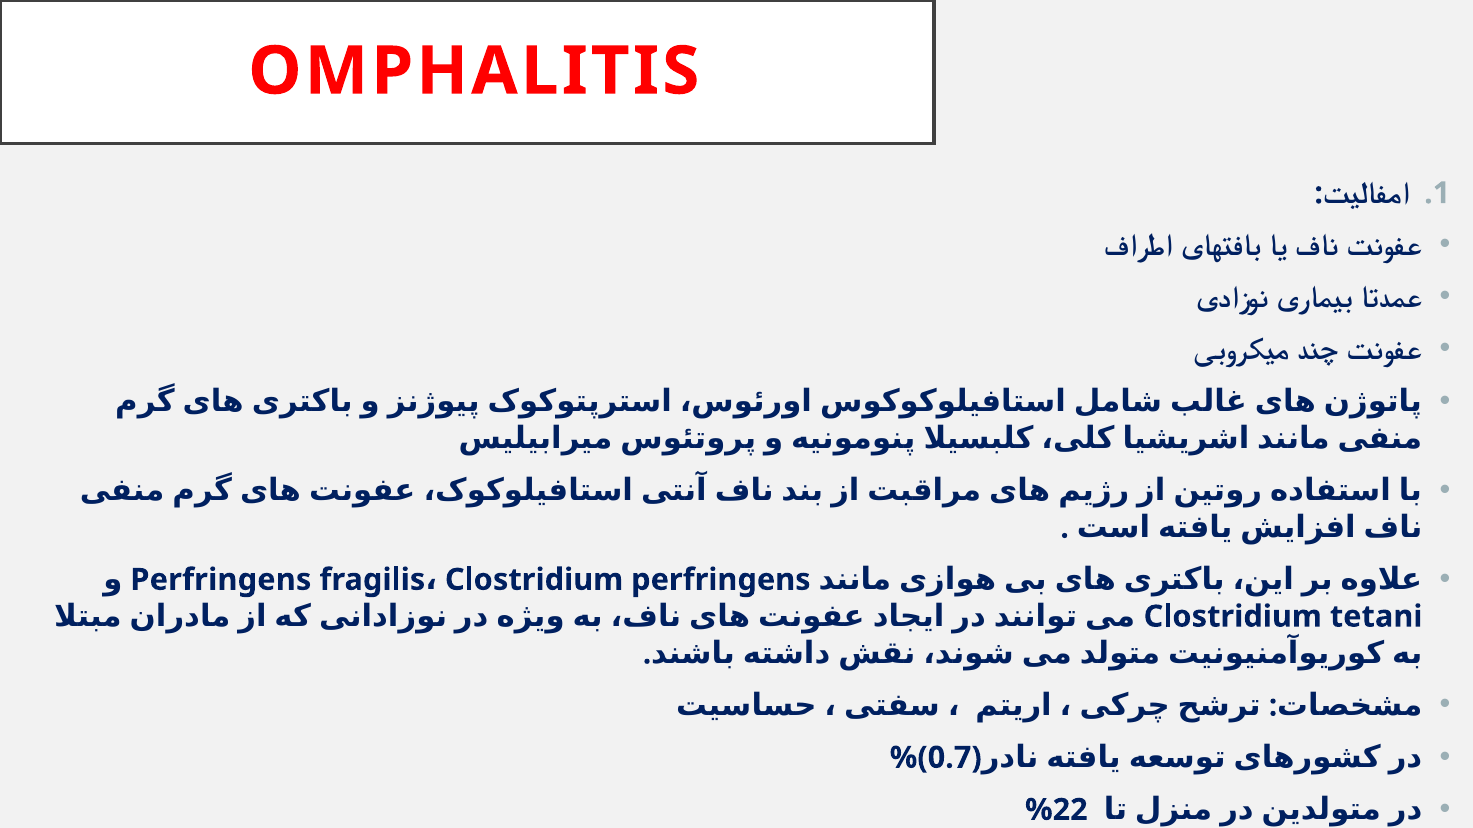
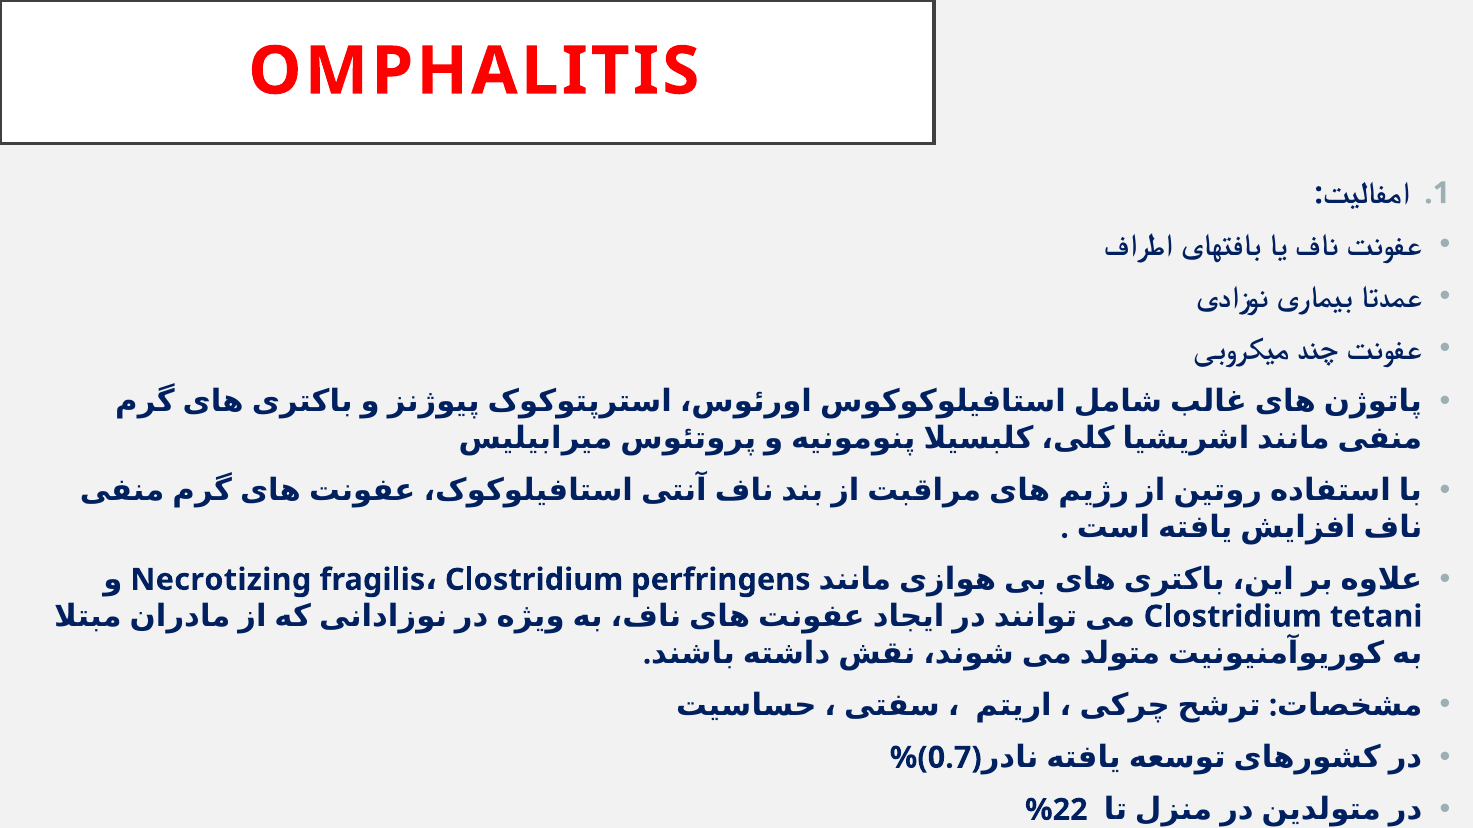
Perfringens: Perfringens -> Necrotizing (221, 580)
